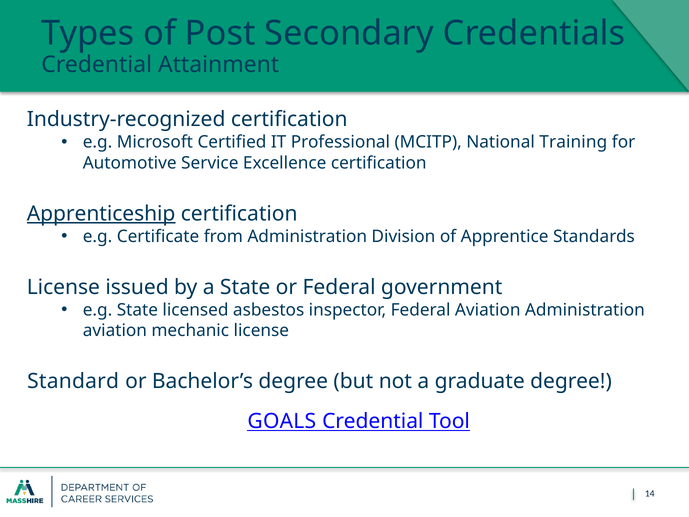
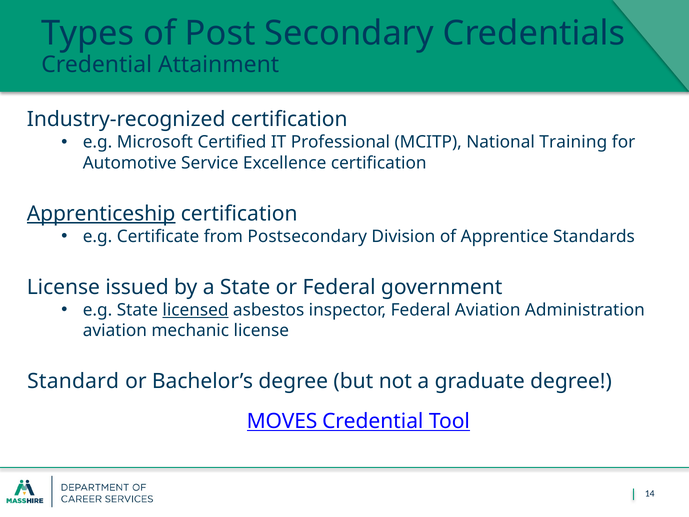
from Administration: Administration -> Postsecondary (307, 236)
licensed underline: none -> present (195, 310)
GOALS: GOALS -> MOVES (282, 421)
